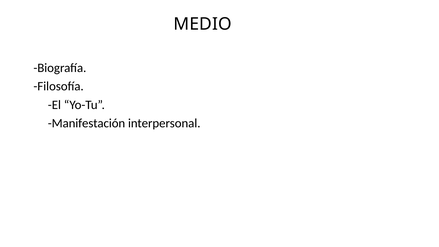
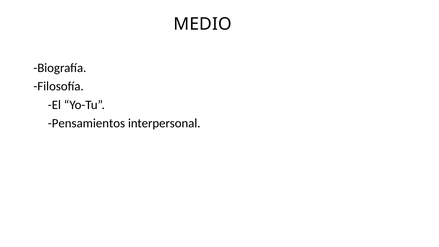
Manifestación: Manifestación -> Pensamientos (86, 123)
